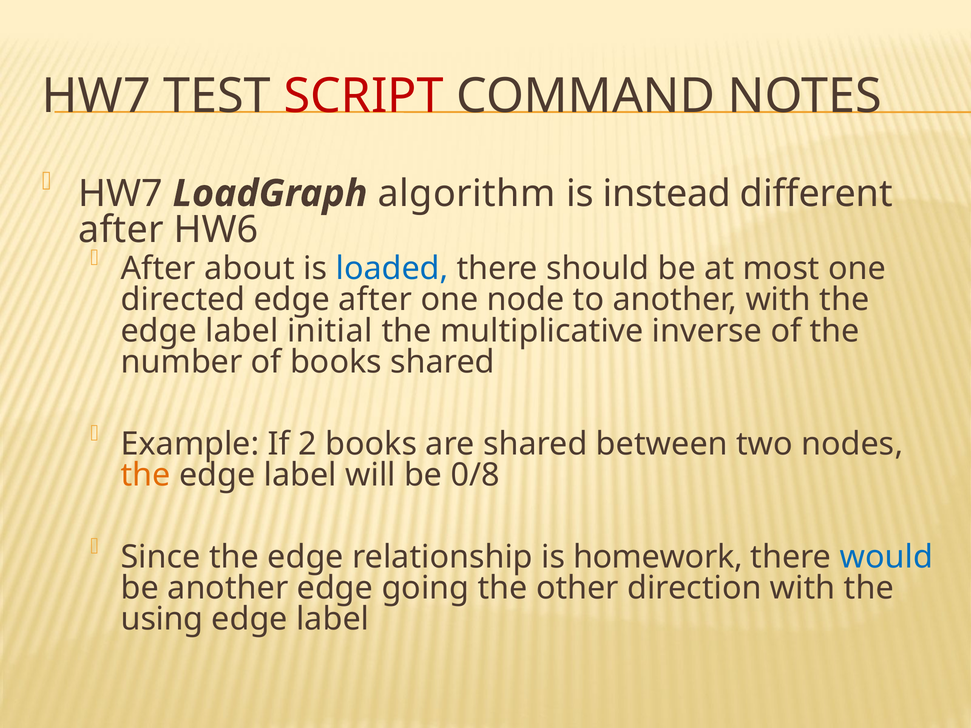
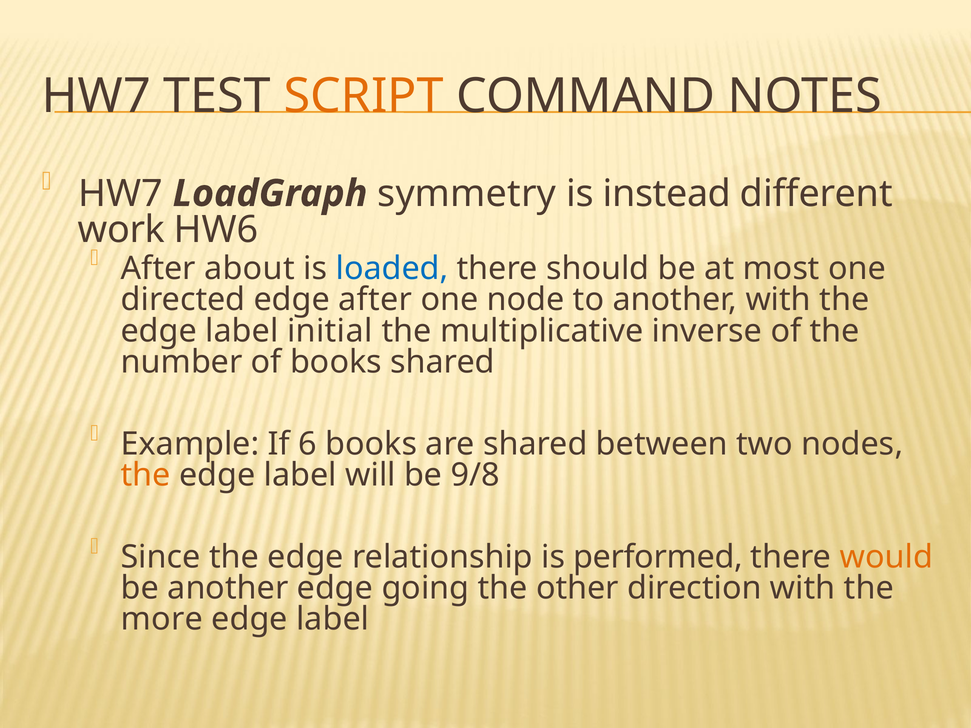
SCRIPT colour: red -> orange (364, 96)
algorithm: algorithm -> symmetry (467, 194)
after: after -> work (121, 230)
2: 2 -> 6 (308, 444)
0/8: 0/8 -> 9/8 (475, 475)
homework: homework -> performed (658, 557)
would colour: blue -> orange (886, 557)
using: using -> more (162, 619)
